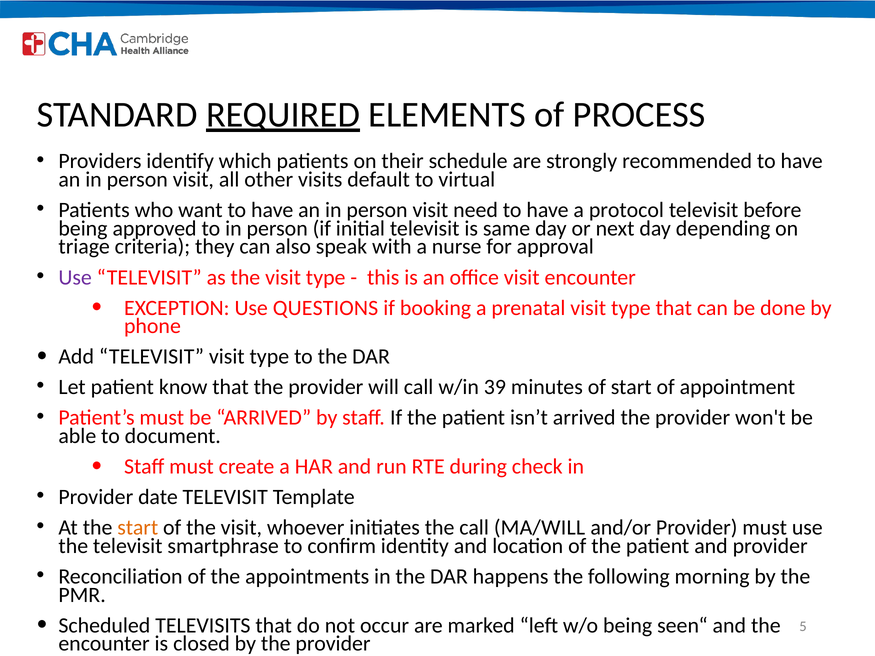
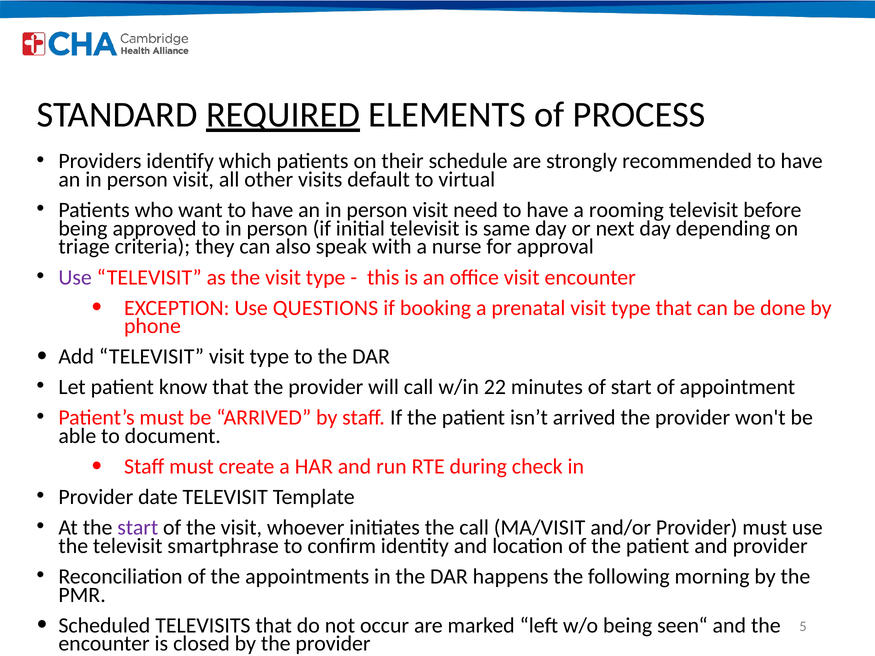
protocol: protocol -> rooming (626, 210)
39: 39 -> 22 (495, 387)
start colour: orange -> purple (138, 528)
MA/WILL: MA/WILL -> MA/VISIT (540, 528)
